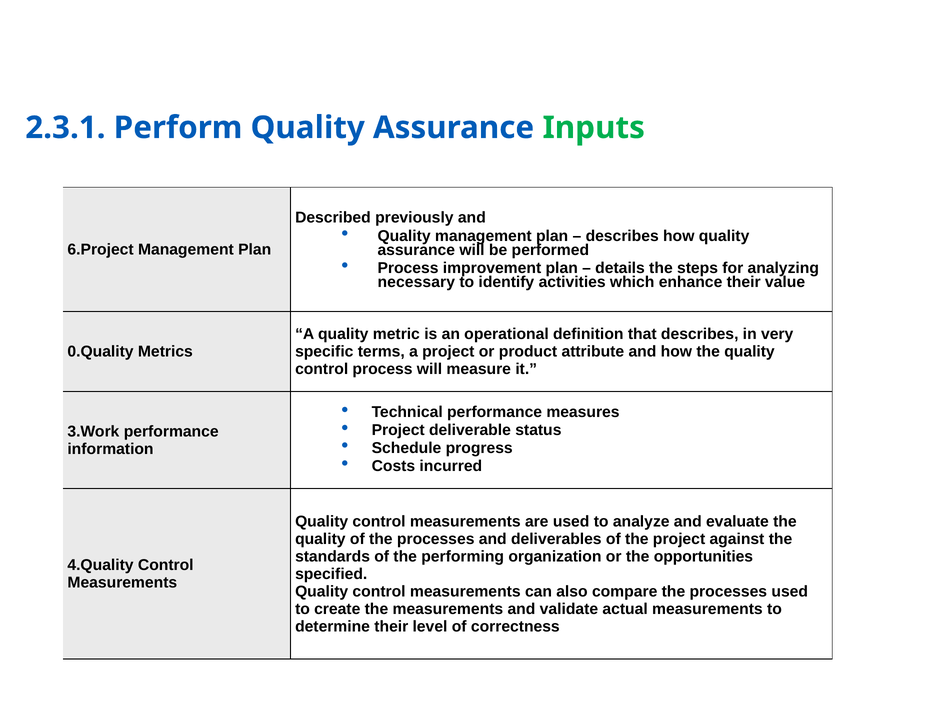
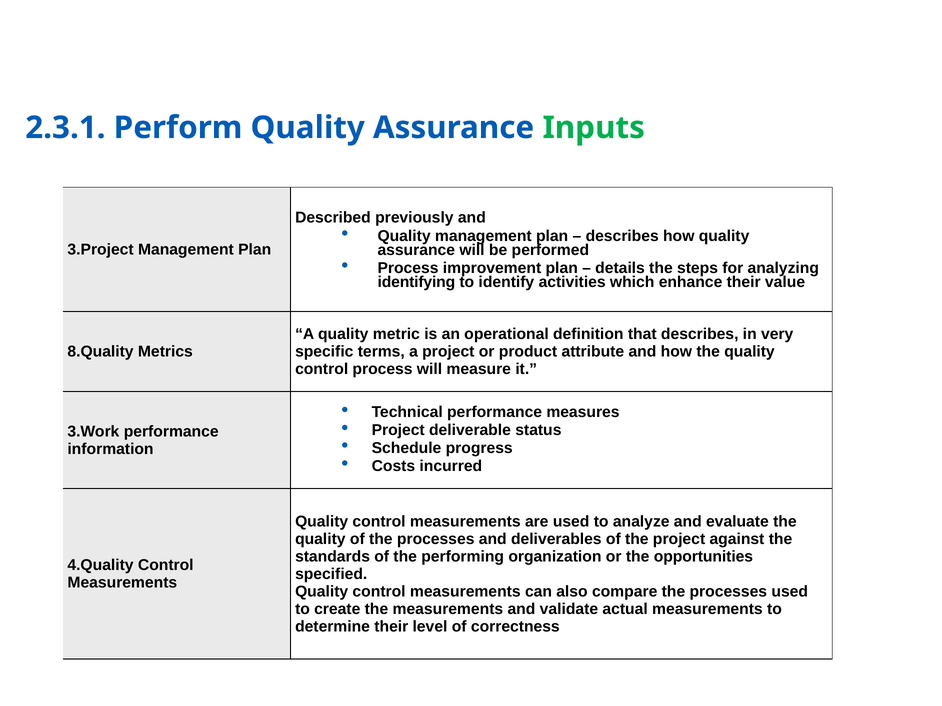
6.Project: 6.Project -> 3.Project (101, 250)
necessary: necessary -> identifying (416, 282)
0.Quality: 0.Quality -> 8.Quality (101, 352)
